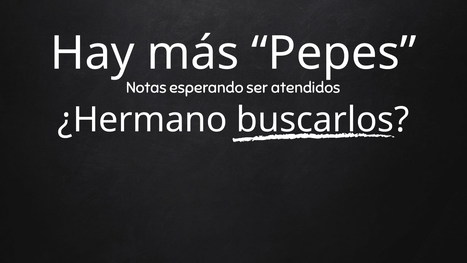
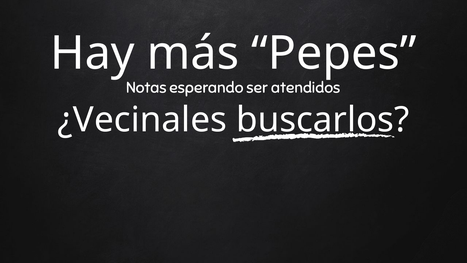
¿Hermano: ¿Hermano -> ¿Vecinales (142, 120)
